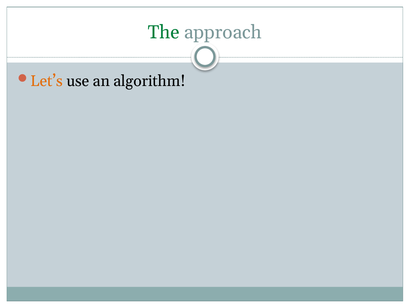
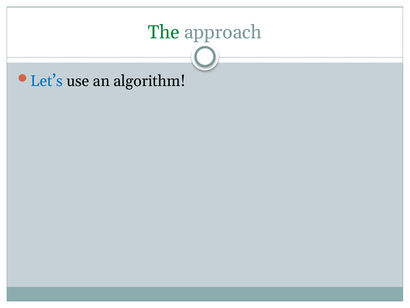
Let’s colour: orange -> blue (47, 81)
